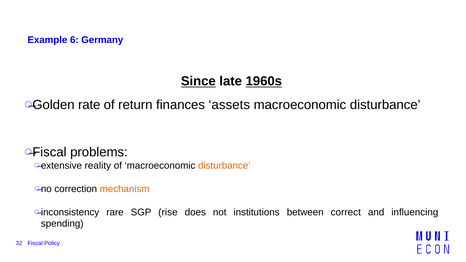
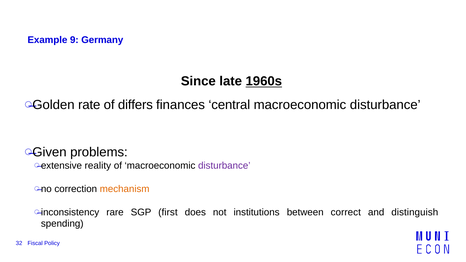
6: 6 -> 9 (74, 40)
Since underline: present -> none (198, 81)
return: return -> differs (135, 105)
assets: assets -> central (229, 105)
Fiscal: Fiscal -> Given (49, 152)
disturbance colour: orange -> purple (224, 166)
rise: rise -> first (168, 212)
influencing: influencing -> distinguish (415, 212)
